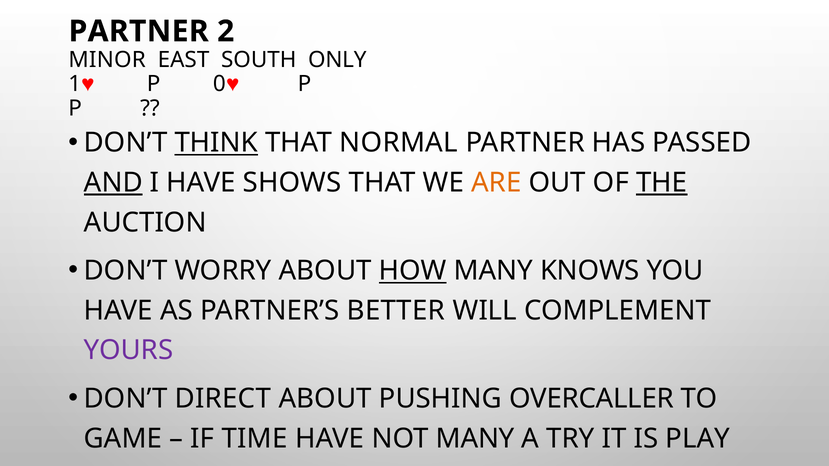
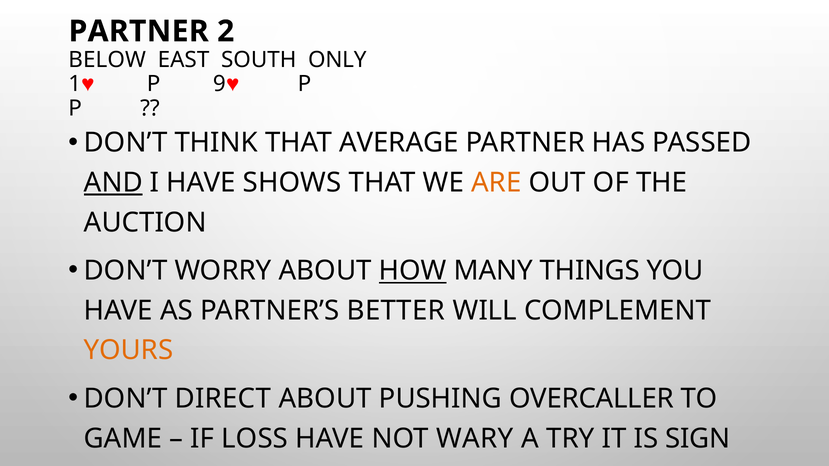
MINOR: MINOR -> BELOW (107, 60)
0: 0 -> 9 (219, 84)
THINK underline: present -> none (216, 143)
NORMAL: NORMAL -> AVERAGE (399, 143)
THE underline: present -> none (662, 183)
KNOWS: KNOWS -> THINGS (590, 271)
YOURS colour: purple -> orange (129, 351)
TIME: TIME -> LOSS (255, 439)
NOT MANY: MANY -> WARY (475, 439)
PLAY: PLAY -> SIGN (698, 439)
